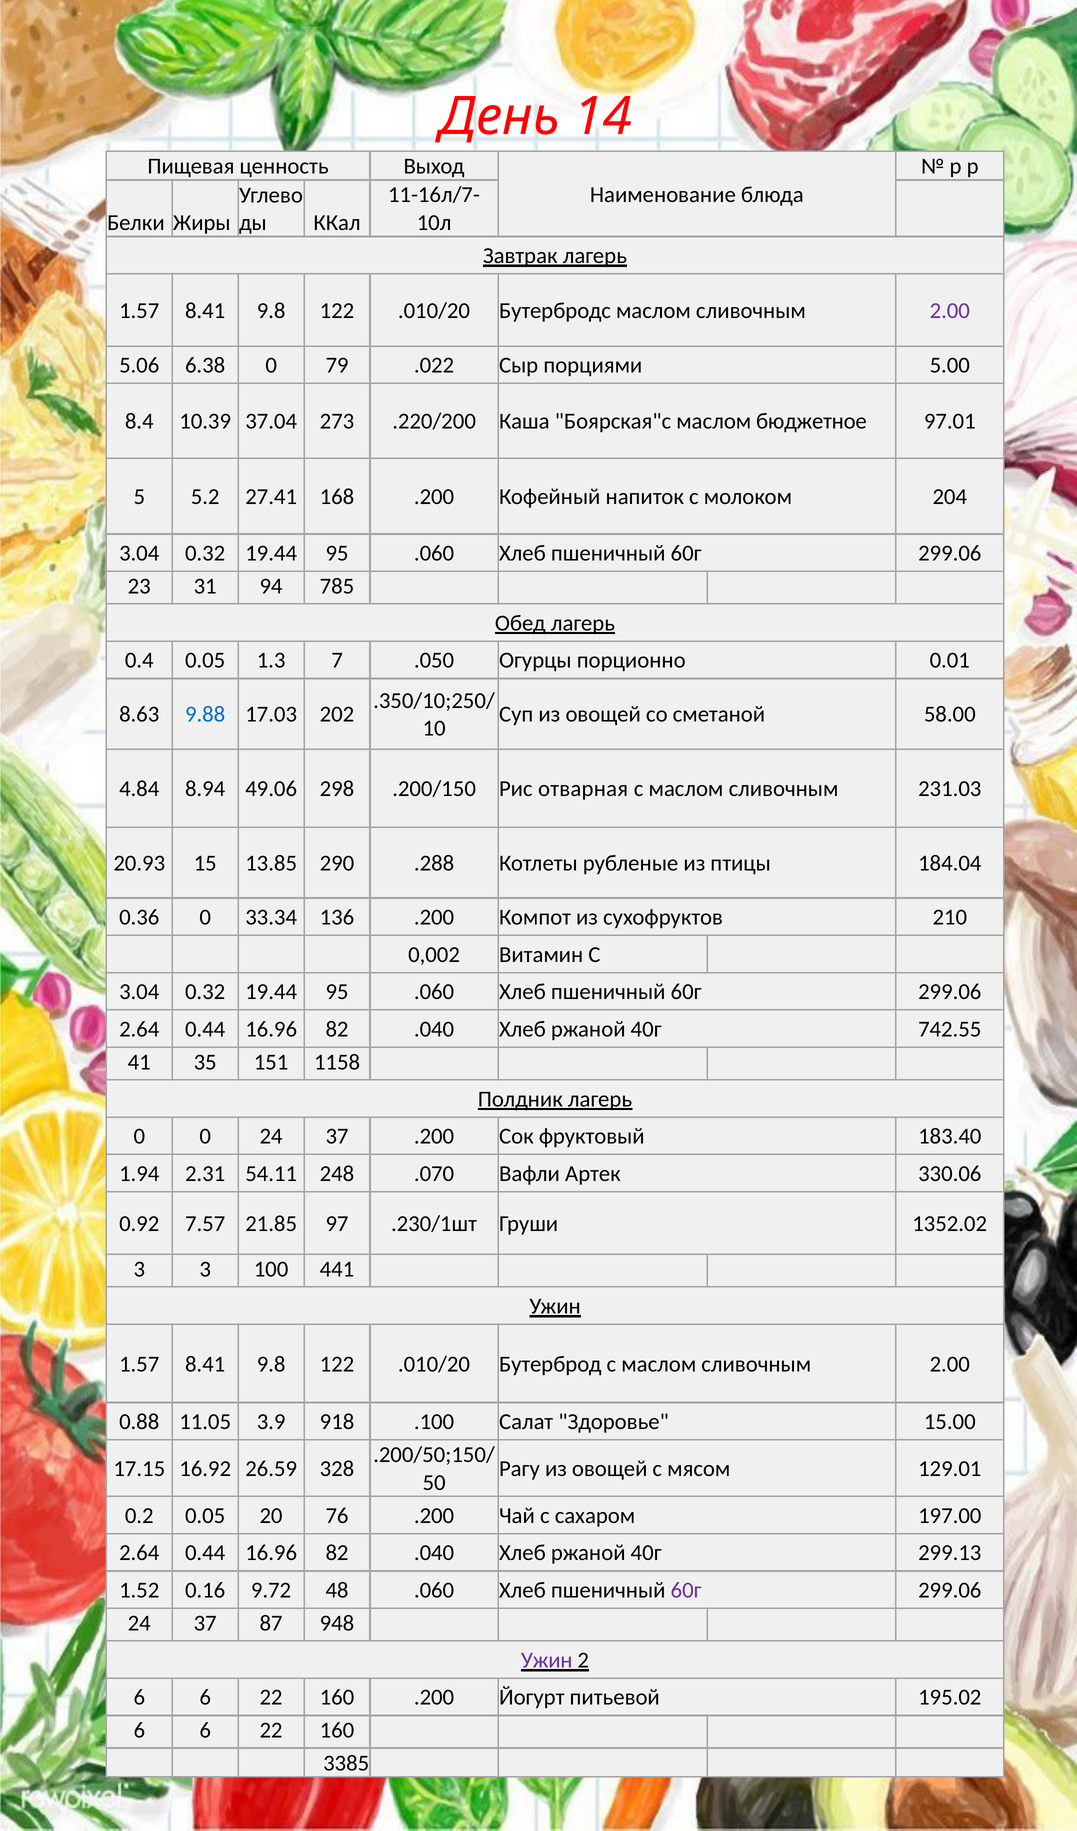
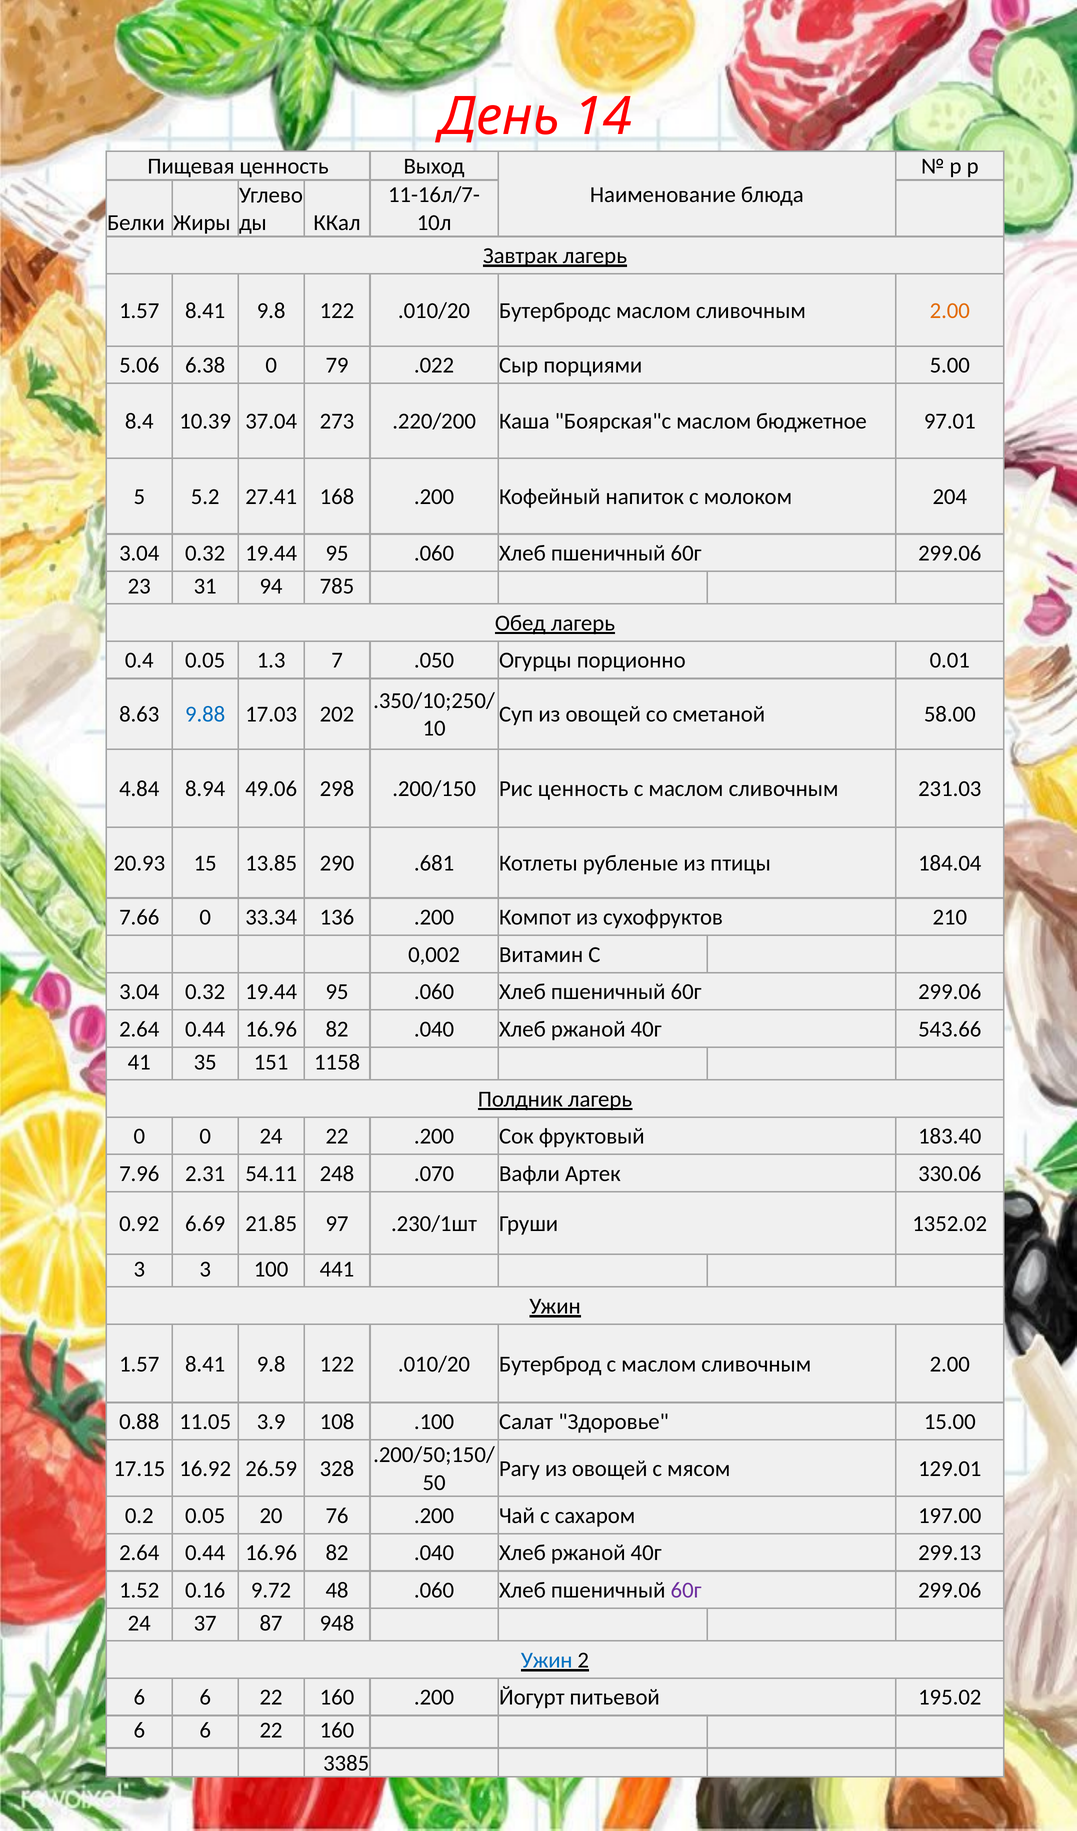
2.00 colour: purple -> orange (950, 311)
Рис отварная: отварная -> ценность (583, 789)
.288: .288 -> .681 (434, 863)
0.36: 0.36 -> 7.66 (139, 917)
742.55: 742.55 -> 543.66 (950, 1029)
0 24 37: 37 -> 22 (337, 1136)
1.94: 1.94 -> 7.96 (139, 1174)
7.57: 7.57 -> 6.69 (205, 1224)
918: 918 -> 108 (337, 1422)
Ужин colour: purple -> blue (547, 1660)
